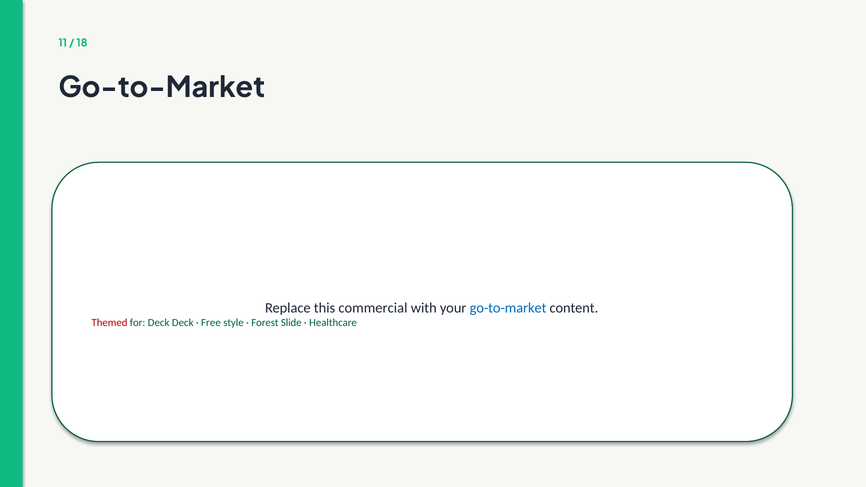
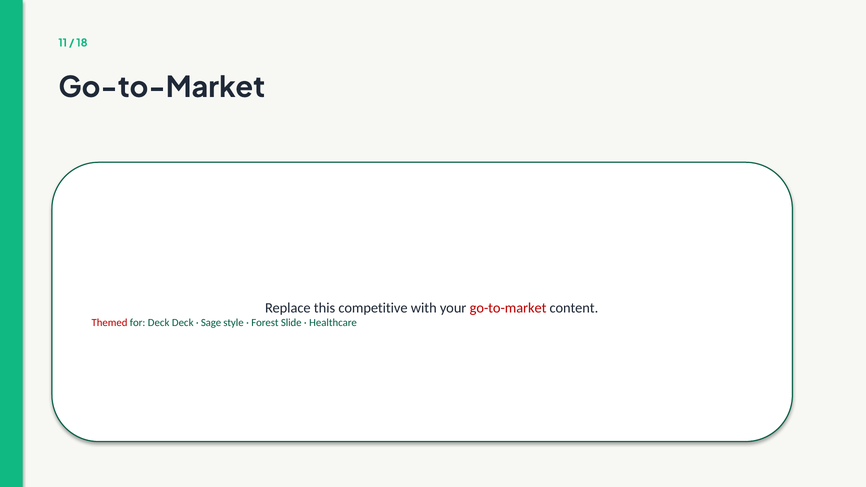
commercial: commercial -> competitive (373, 308)
go-to-market colour: blue -> red (508, 308)
Free: Free -> Sage (211, 323)
